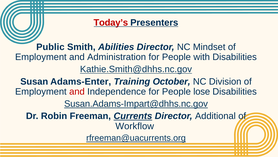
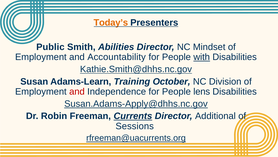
Today’s colour: red -> orange (111, 22)
Administration: Administration -> Accountability (117, 57)
with underline: none -> present (202, 57)
Adams-Enter: Adams-Enter -> Adams-Learn (81, 81)
lose: lose -> lens (202, 91)
Susan.Adams-Impart@dhhs.nc.gov: Susan.Adams-Impart@dhhs.nc.gov -> Susan.Adams-Apply@dhhs.nc.gov (136, 103)
Workflow: Workflow -> Sessions (135, 126)
